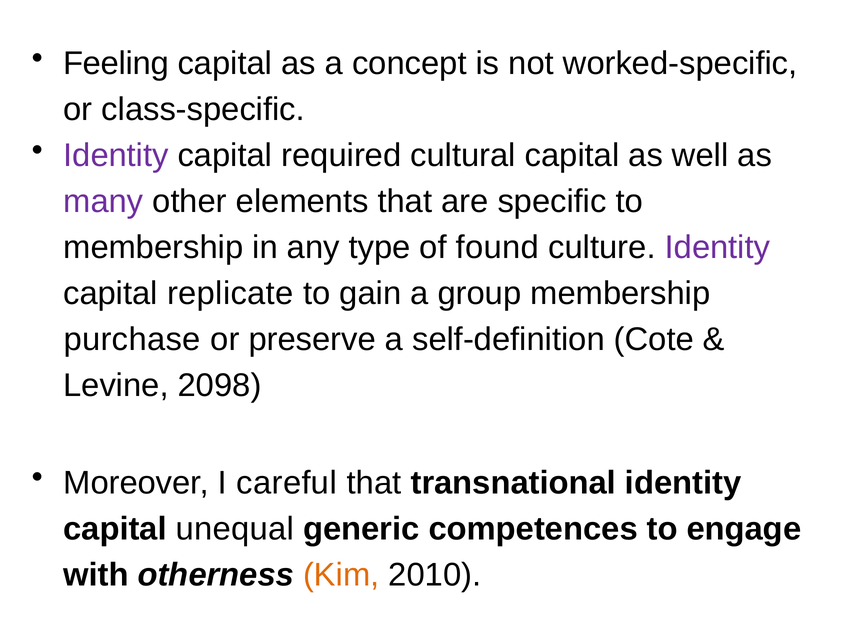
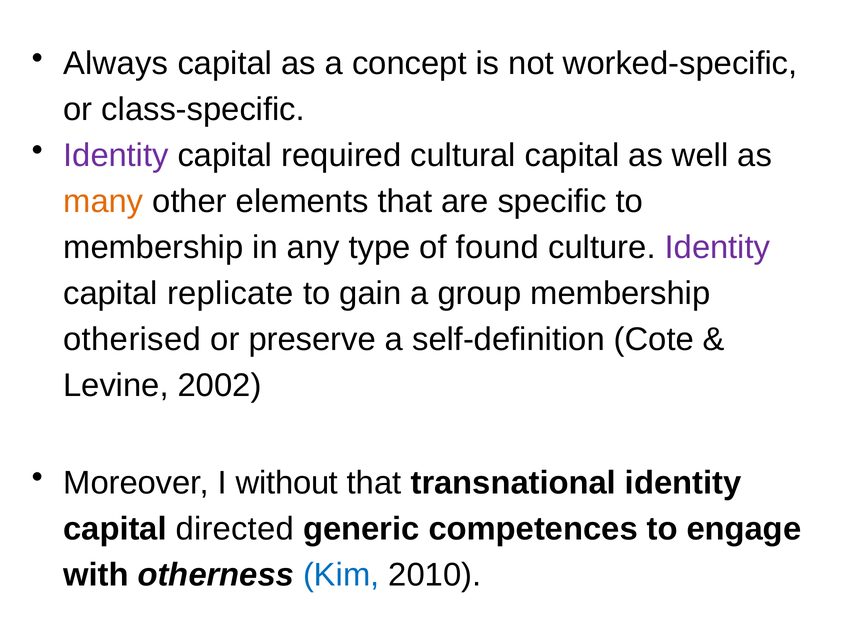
Feeling: Feeling -> Always (116, 64)
many colour: purple -> orange (103, 202)
purchase: purchase -> otherised (132, 340)
2098: 2098 -> 2002 (220, 386)
careful: careful -> without (287, 483)
unequal: unequal -> directed (235, 529)
Kim colour: orange -> blue (341, 575)
